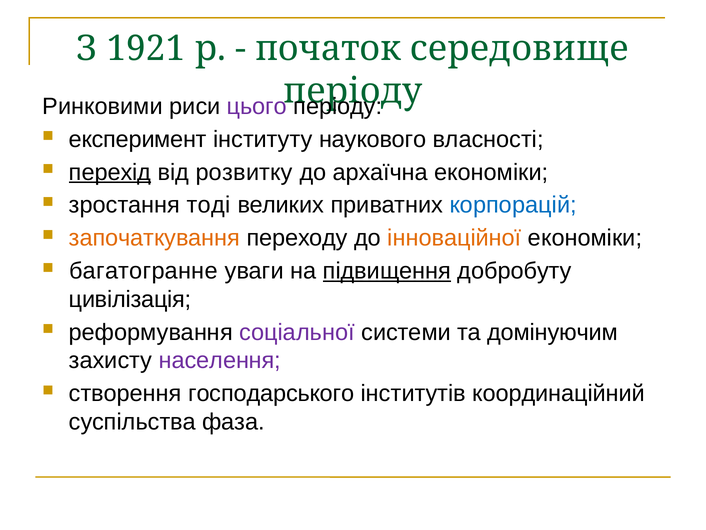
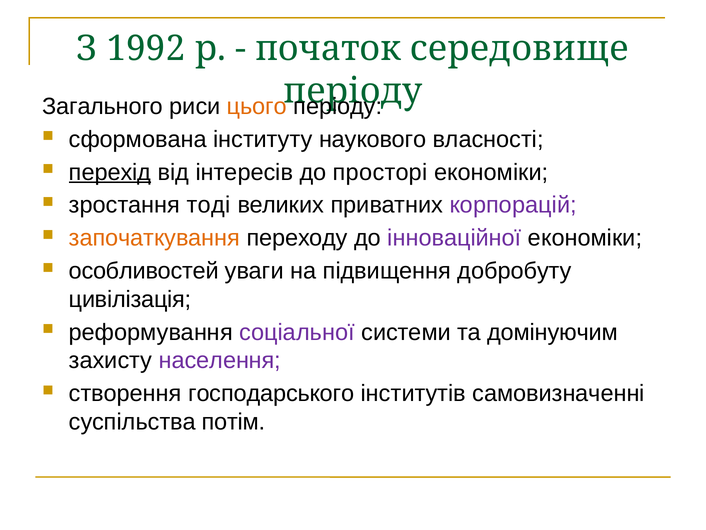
1921: 1921 -> 1992 (146, 49)
Ринковими: Ринковими -> Загального (103, 106)
цього colour: purple -> orange (257, 106)
експеримент: експеримент -> сформована (138, 139)
розвитку: розвитку -> інтересів (244, 172)
архаїчна: архаїчна -> просторі (380, 172)
корпорацій colour: blue -> purple (513, 205)
інноваційної colour: orange -> purple (454, 238)
багатогранне: багатогранне -> особливостей (144, 271)
підвищення underline: present -> none (387, 271)
координаційний: координаційний -> самовизначенні (559, 393)
фаза: фаза -> потім (233, 421)
